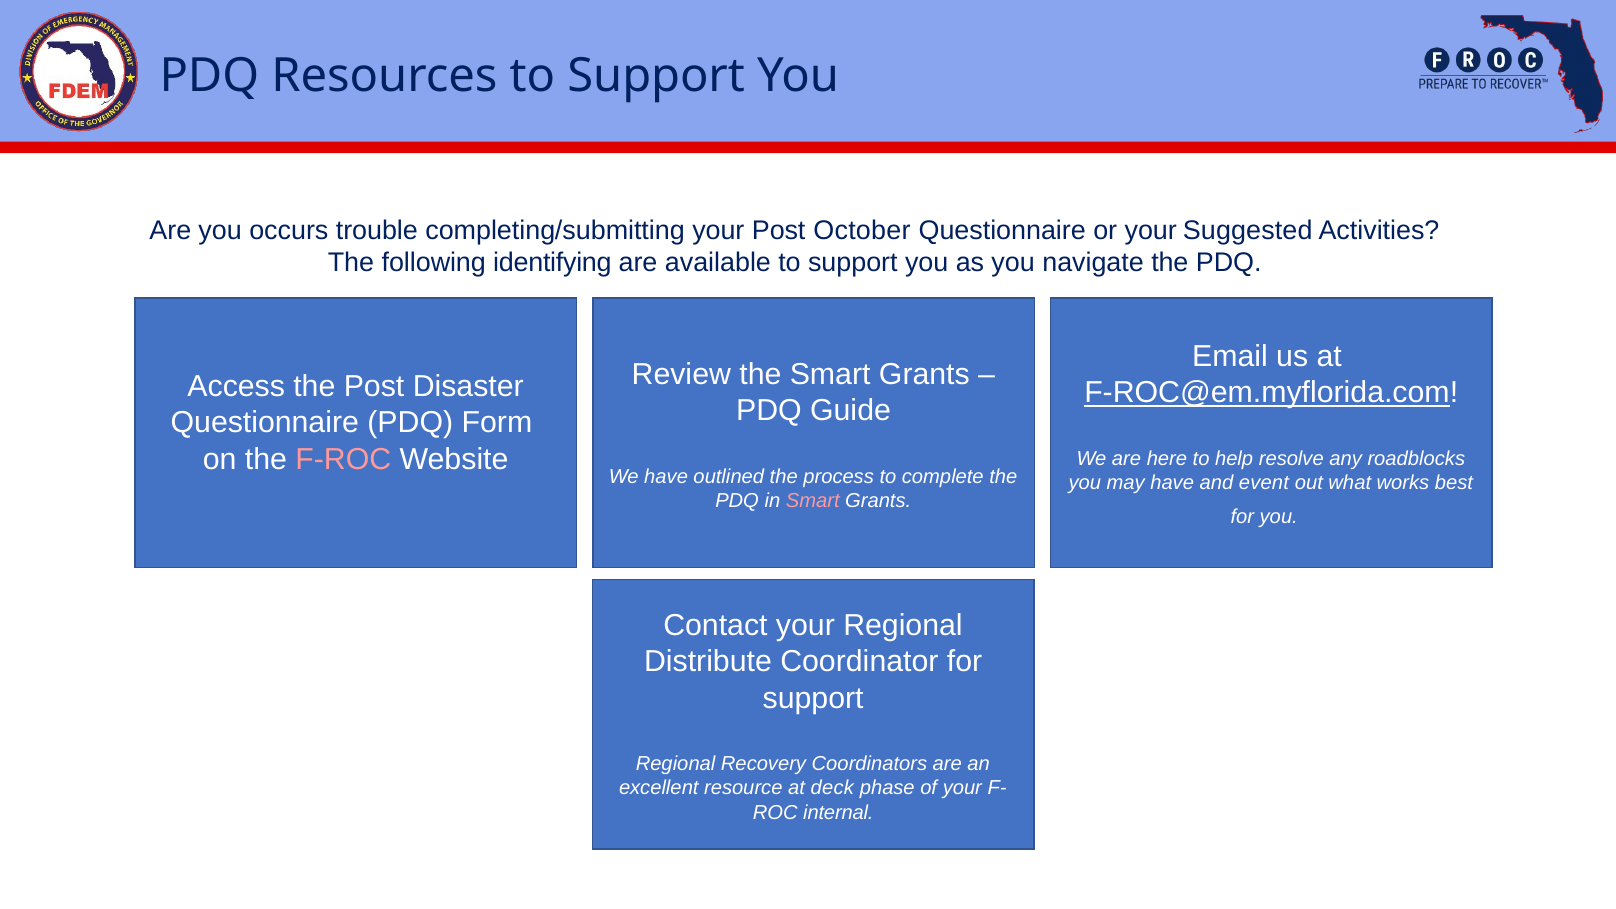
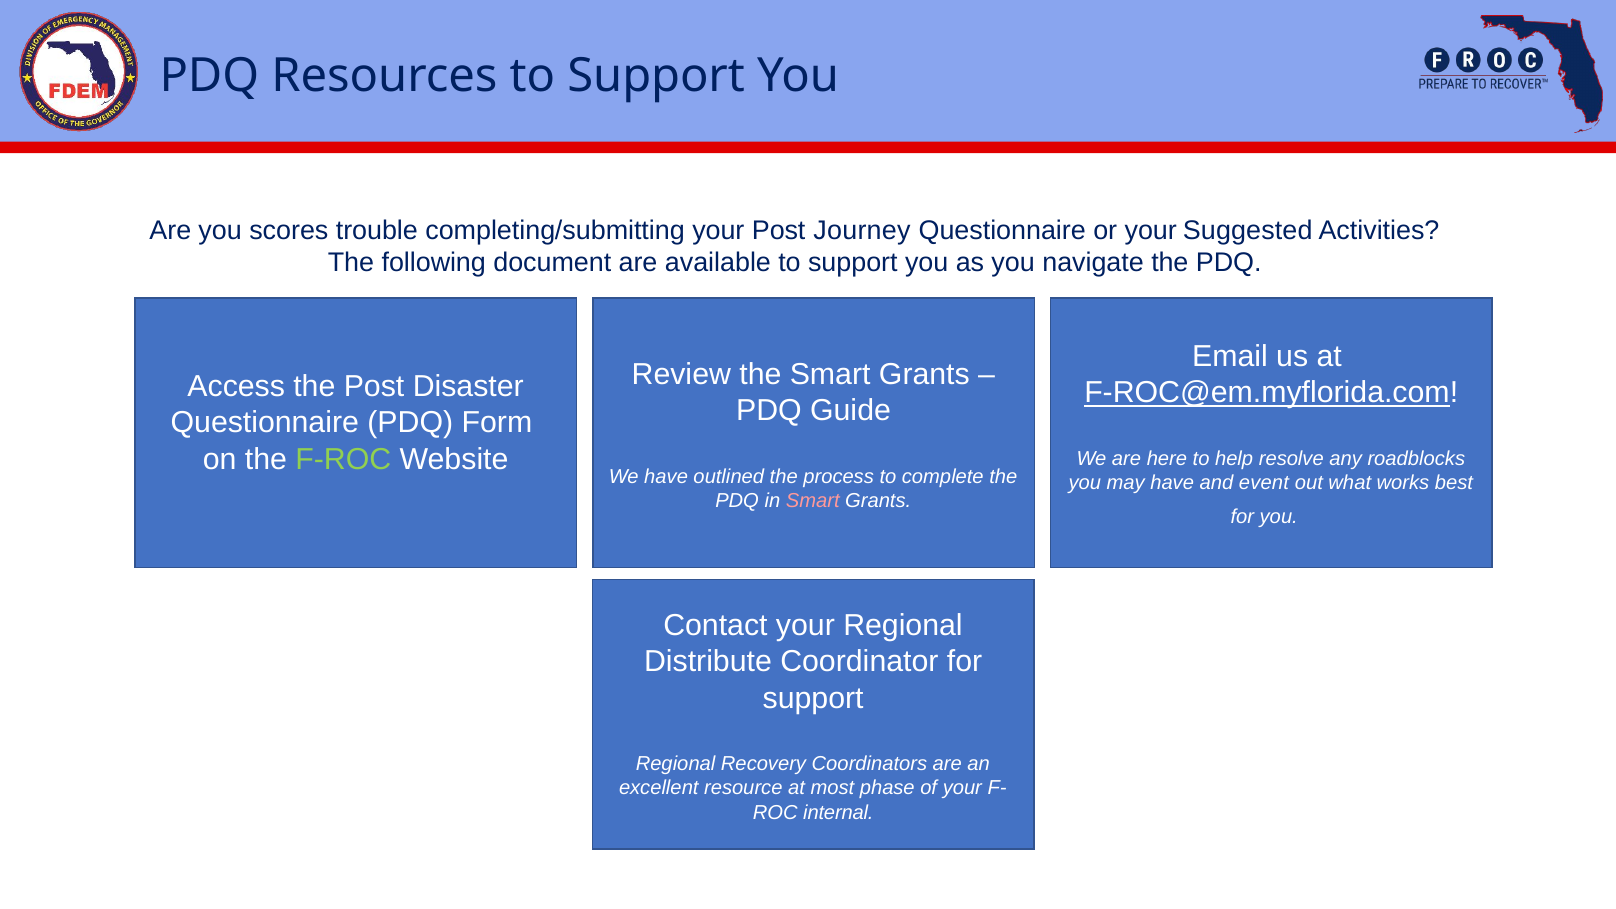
occurs: occurs -> scores (289, 230)
October: October -> Journey (862, 230)
identifying: identifying -> document (552, 263)
F-ROC colour: pink -> light green (343, 459)
deck: deck -> most (832, 788)
